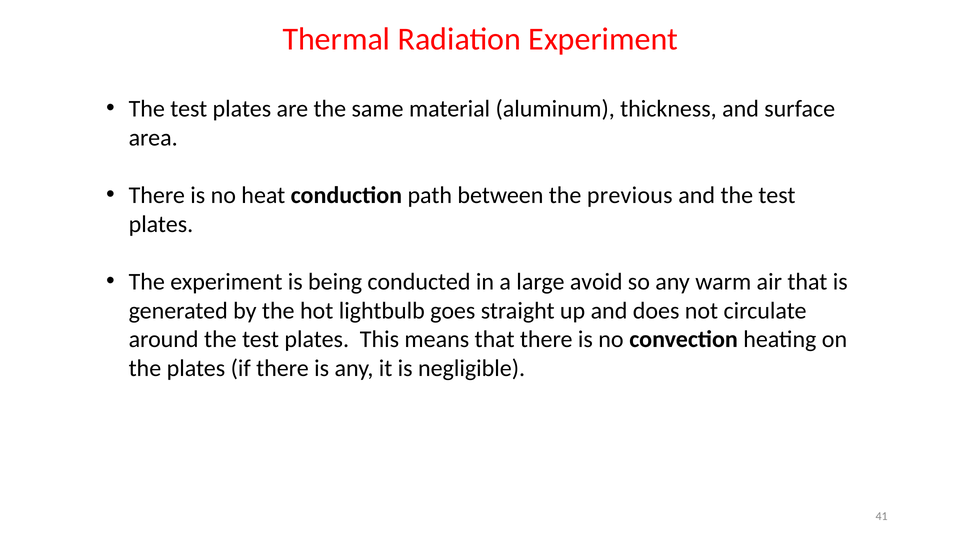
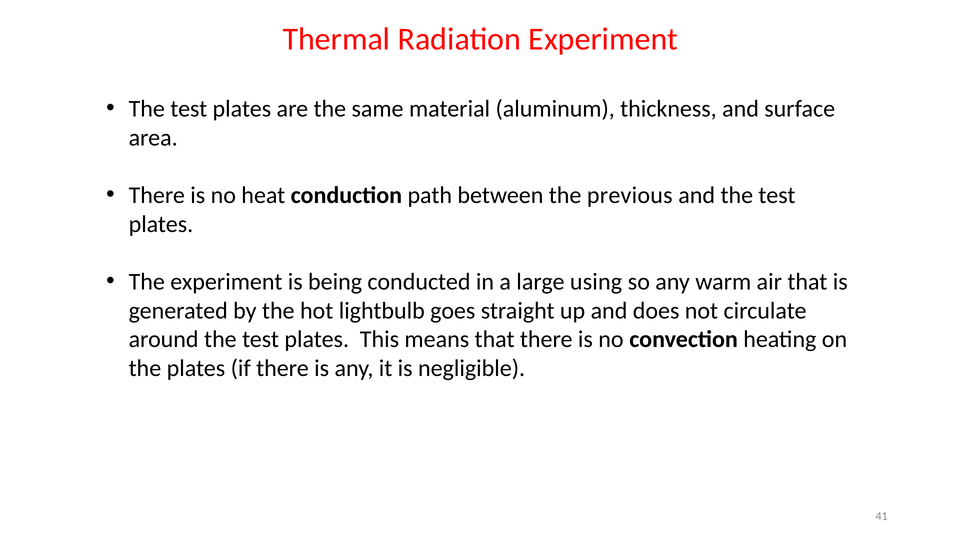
avoid: avoid -> using (596, 282)
